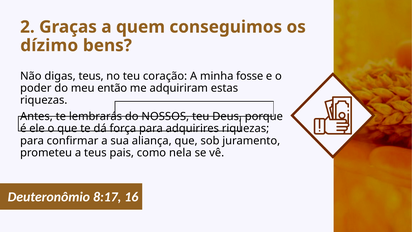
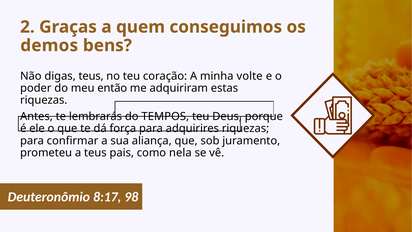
dízimo: dízimo -> demos (49, 45)
fosse: fosse -> volte (250, 76)
NOSSOS: NOSSOS -> TEMPOS (165, 116)
16: 16 -> 98 (131, 197)
